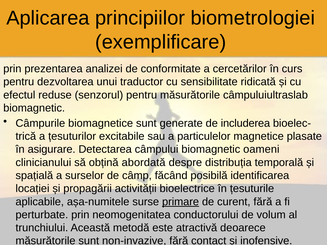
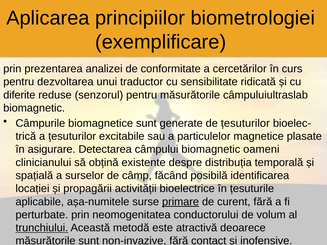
efectul: efectul -> diferite (19, 95)
de includerea: includerea -> țesuturilor (245, 123)
abordată: abordată -> existente (144, 163)
trunchiului underline: none -> present (42, 228)
